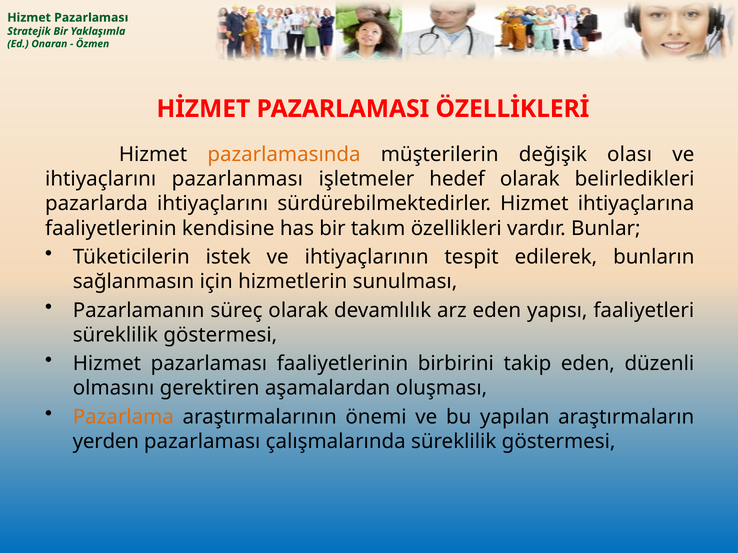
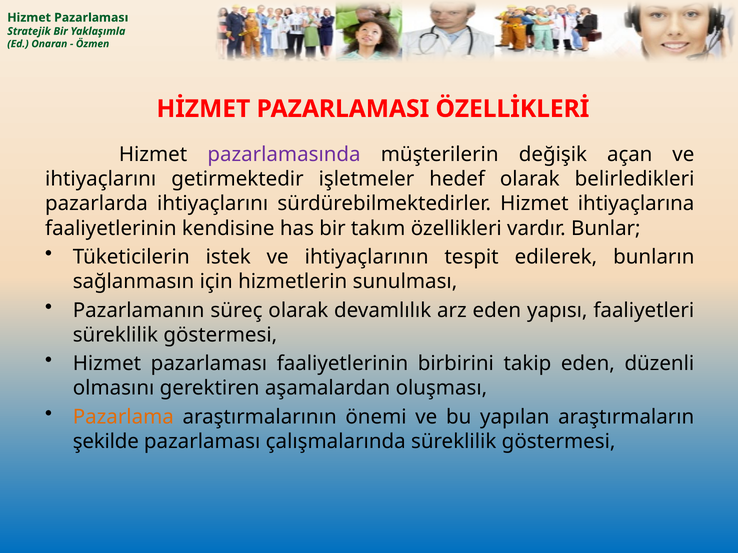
pazarlamasında colour: orange -> purple (284, 155)
olası: olası -> açan (630, 155)
pazarlanması: pazarlanması -> getirmektedir (237, 179)
yerden: yerden -> şekilde (106, 442)
